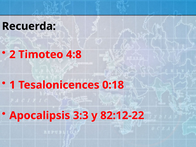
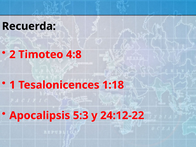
0:18: 0:18 -> 1:18 (113, 85)
3:3: 3:3 -> 5:3 (81, 116)
82:12-22: 82:12-22 -> 24:12-22 (122, 116)
